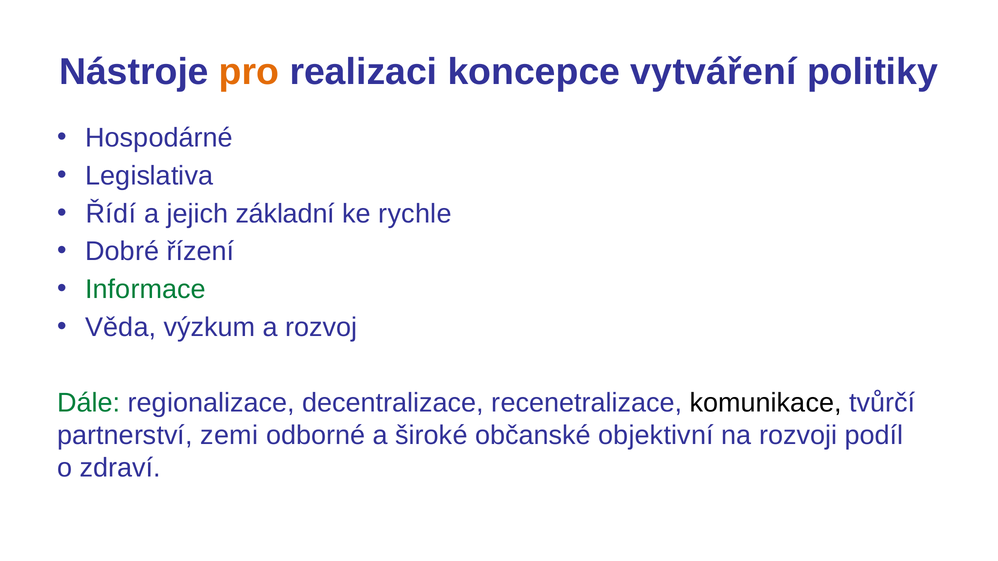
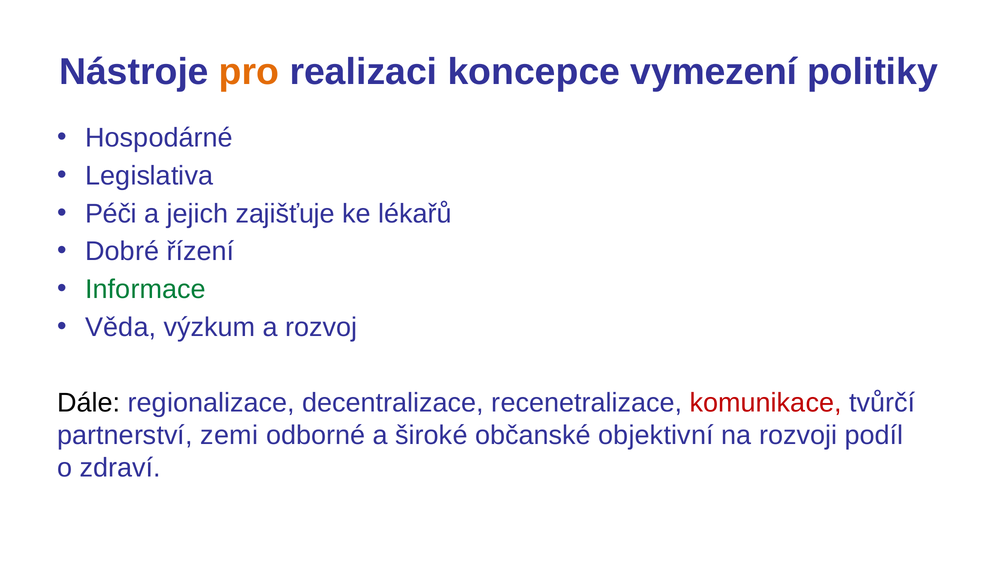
vytváření: vytváření -> vymezení (714, 72)
Řídí: Řídí -> Péči (111, 214)
základní: základní -> zajišťuje (285, 214)
rychle: rychle -> lékařů (415, 214)
Dále colour: green -> black (89, 403)
komunikace colour: black -> red (766, 403)
